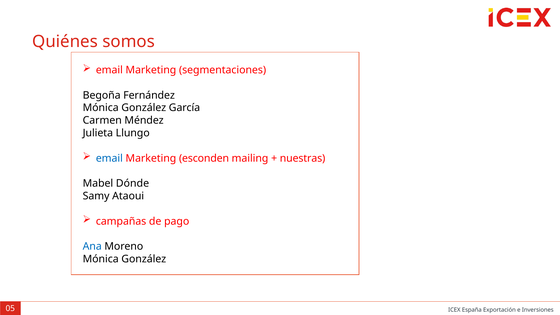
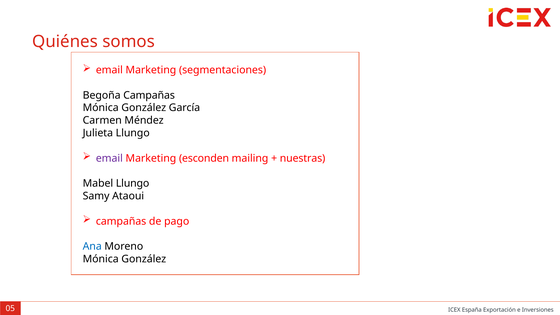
Begoña Fernández: Fernández -> Campañas (149, 95)
email colour: blue -> purple (109, 158)
Mabel Dónde: Dónde -> Llungo (133, 183)
